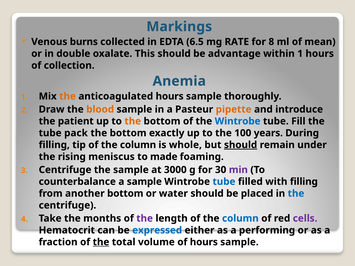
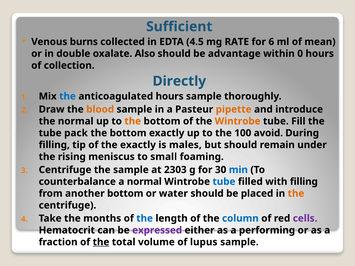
Markings: Markings -> Sufficient (179, 27)
6.5: 6.5 -> 4.5 (195, 42)
8: 8 -> 6 (271, 42)
This: This -> Also (145, 54)
within 1: 1 -> 0 (300, 54)
Anemia: Anemia -> Directly (179, 81)
the colour: orange -> blue (68, 96)
the patient: patient -> normal (76, 121)
Wintrobe colour: blue -> orange (238, 121)
years: years -> avoid (268, 133)
tip of the column: column -> exactly (138, 145)
whole: whole -> males (185, 145)
should underline: present -> none (241, 145)
made: made -> small (164, 157)
3000: 3000 -> 2303 (175, 170)
min colour: purple -> blue (238, 170)
a sample: sample -> normal (144, 182)
the colour: blue -> orange (296, 194)
the colour: purple -> blue (145, 219)
expressed colour: blue -> purple (157, 230)
of hours: hours -> lupus (204, 242)
